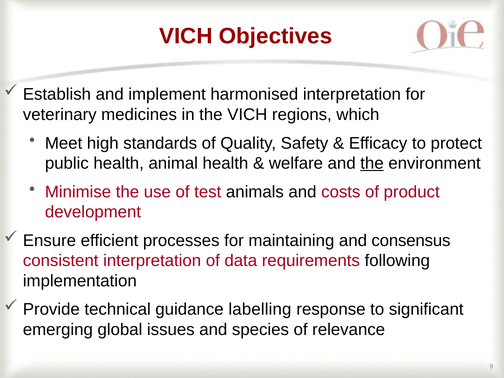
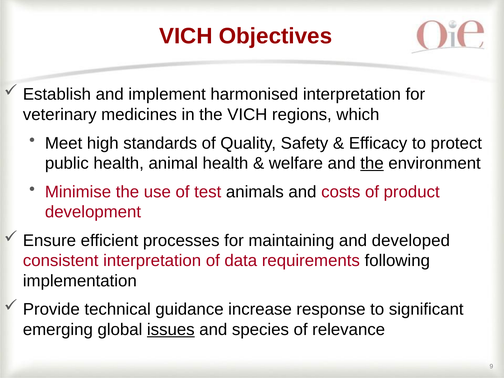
consensus: consensus -> developed (411, 241)
labelling: labelling -> increase (260, 309)
issues underline: none -> present (171, 330)
